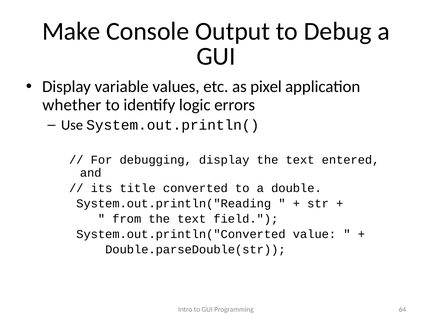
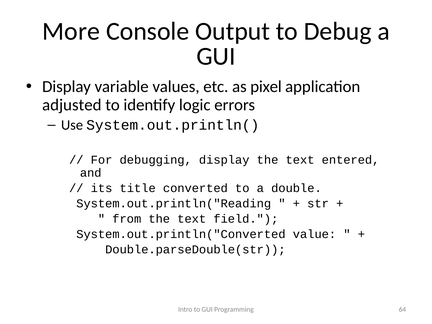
Make: Make -> More (71, 31)
whether: whether -> adjusted (72, 105)
